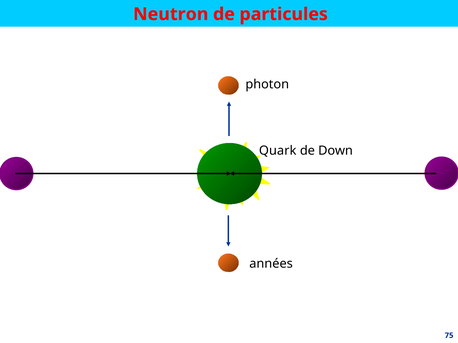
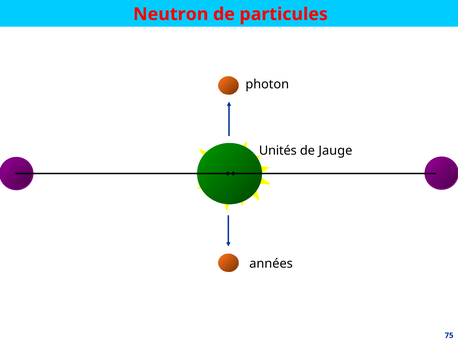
Quark: Quark -> Unités (278, 151)
Down: Down -> Jauge (335, 151)
